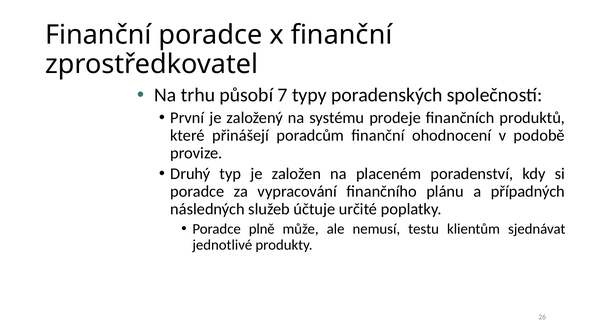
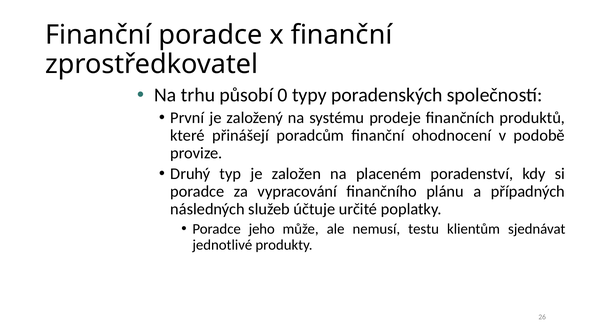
7: 7 -> 0 (283, 95)
plně: plně -> jeho (262, 229)
